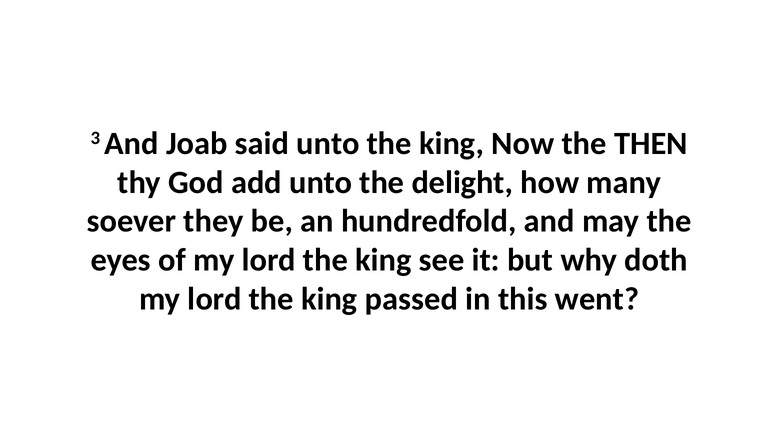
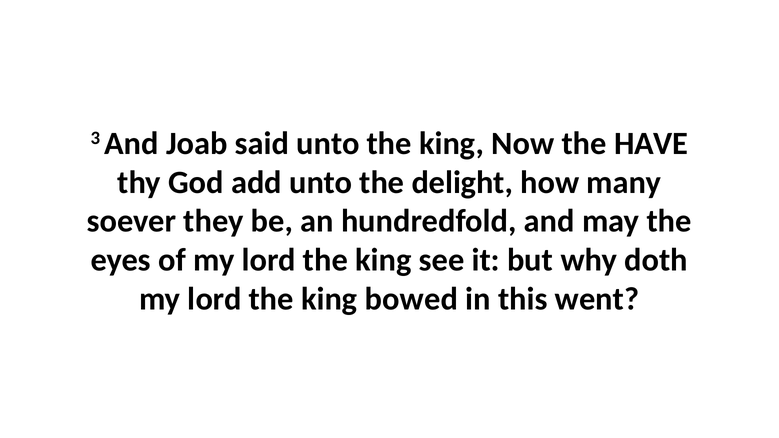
THEN: THEN -> HAVE (651, 143)
passed: passed -> bowed (411, 299)
